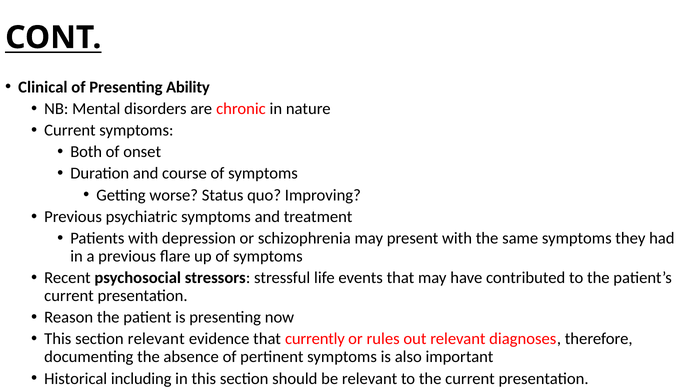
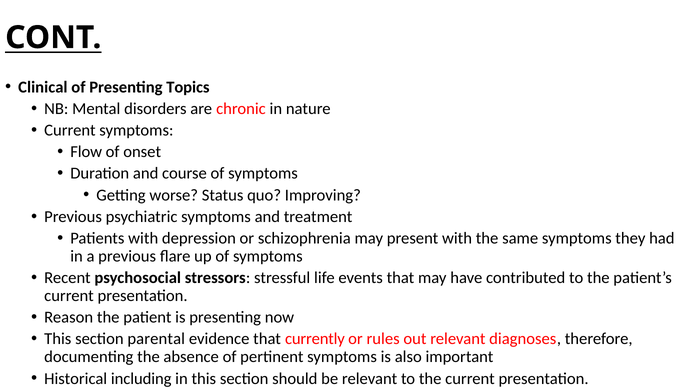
Ability: Ability -> Topics (188, 87)
Both: Both -> Flow (86, 152)
section relevant: relevant -> parental (156, 338)
